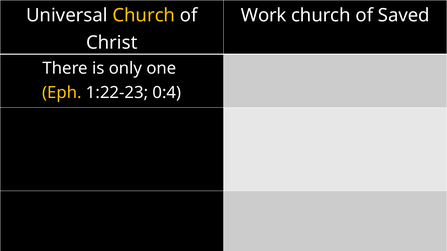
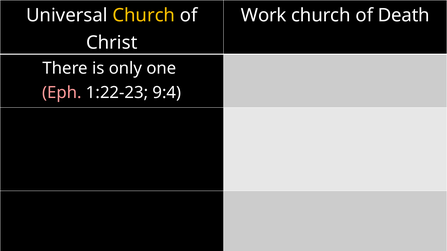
Saved: Saved -> Death (404, 16)
Eph colour: yellow -> pink (62, 93)
0:4: 0:4 -> 9:4 (167, 93)
